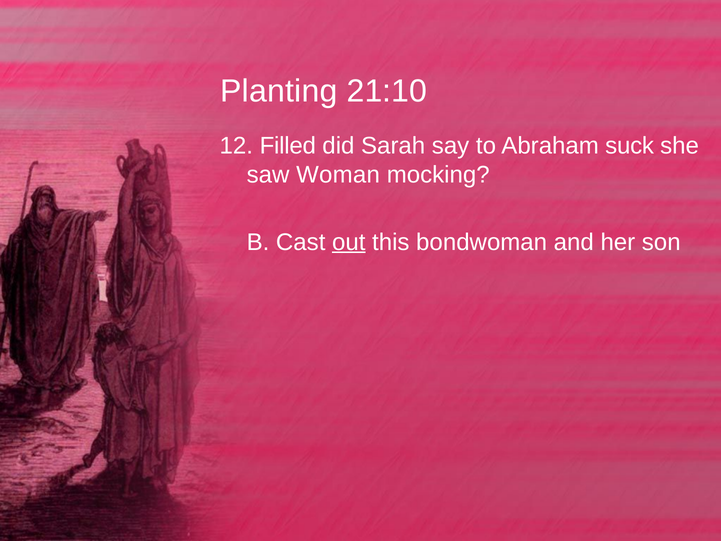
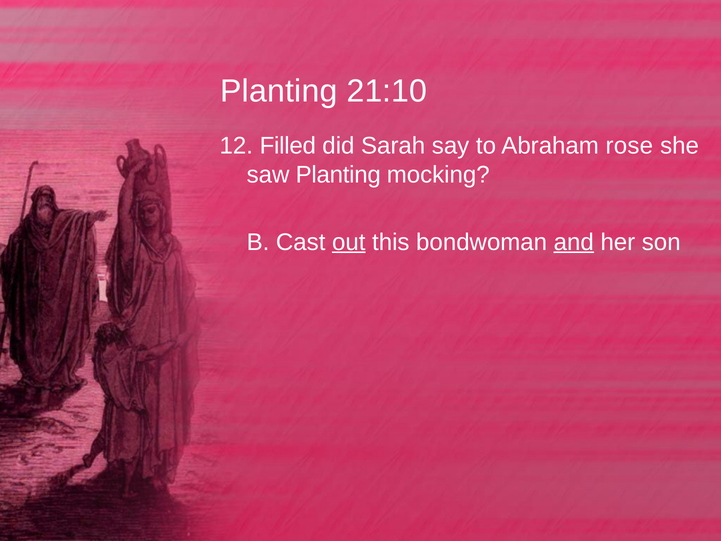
suck: suck -> rose (629, 146)
saw Woman: Woman -> Planting (338, 175)
and underline: none -> present (574, 242)
